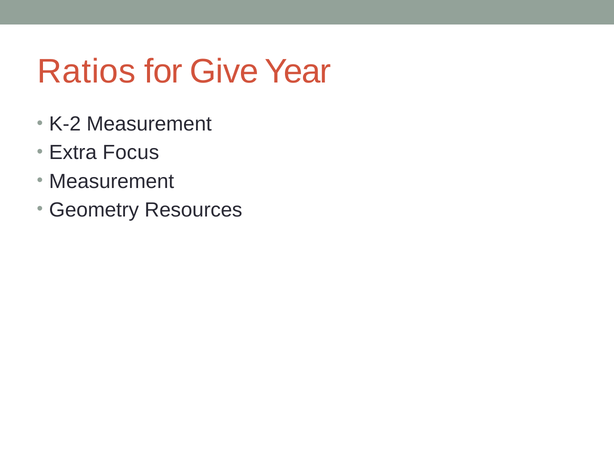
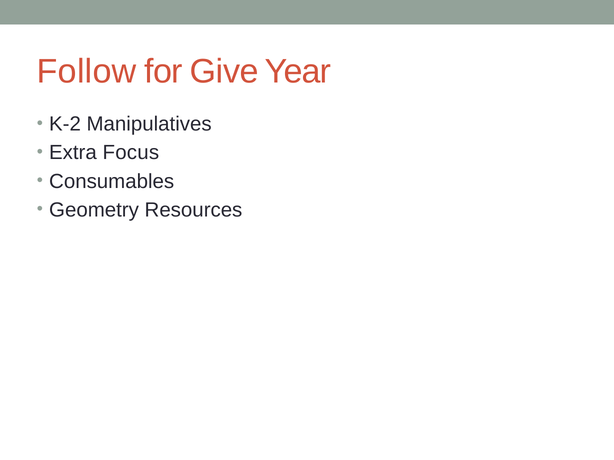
Ratios: Ratios -> Follow (87, 71)
K-2 Measurement: Measurement -> Manipulatives (149, 124)
Measurement: Measurement -> Consumables (112, 182)
